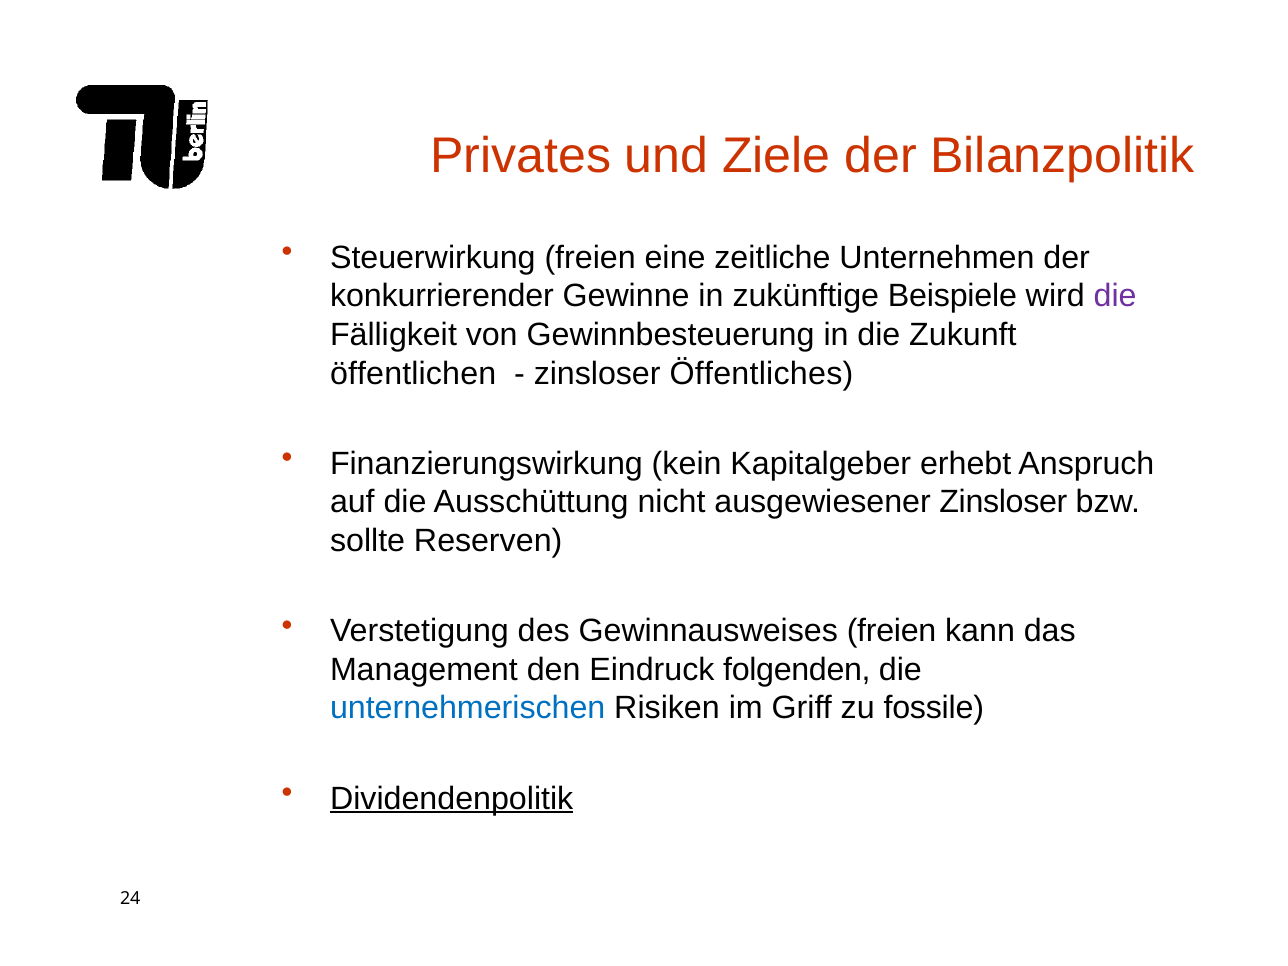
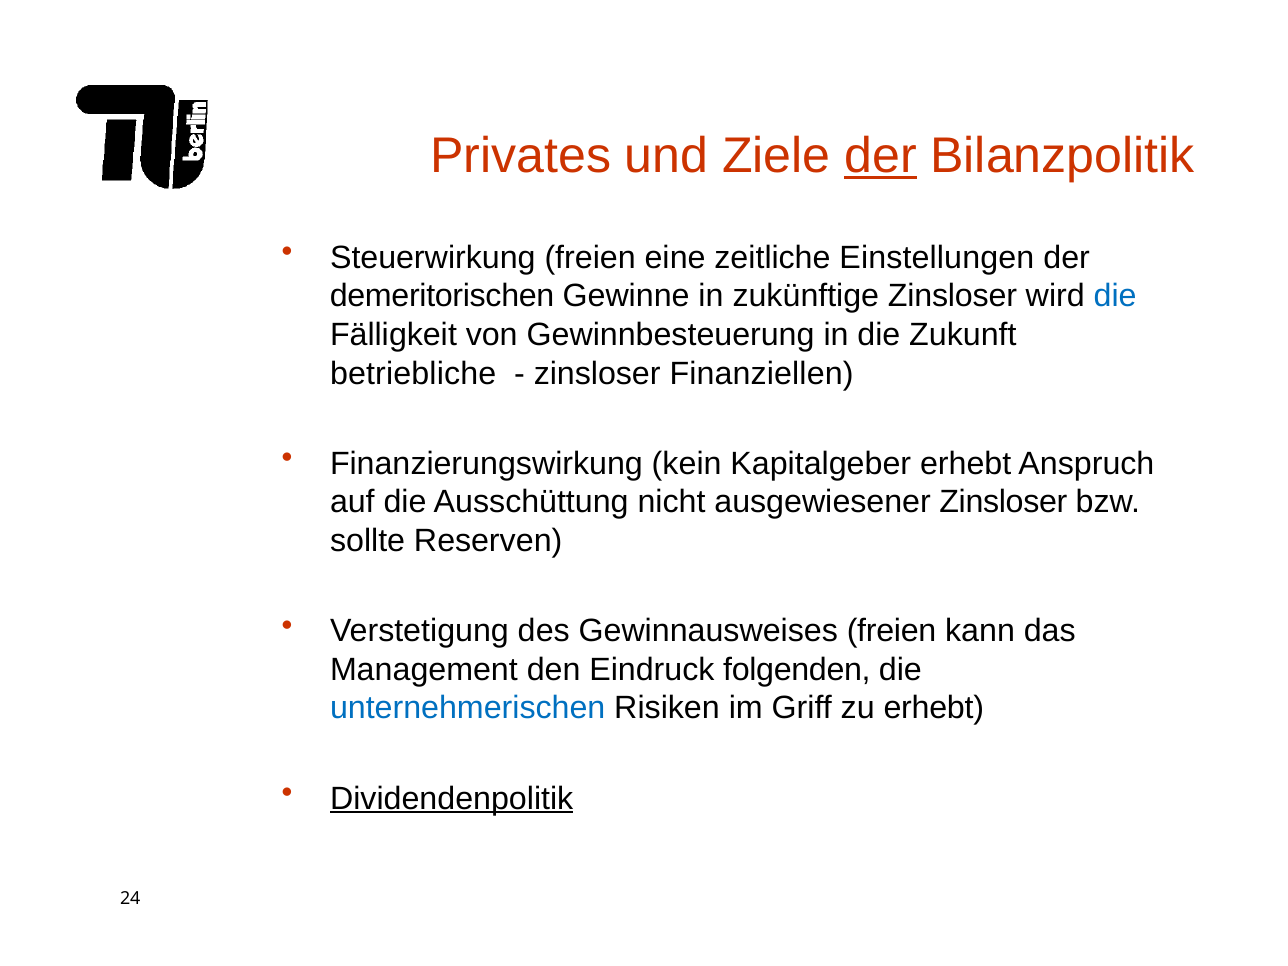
der underline: none -> present (881, 156)
Unternehmen: Unternehmen -> Einstellungen (937, 257)
konkurrierender: konkurrierender -> demeritorischen (442, 296)
zukünftige Beispiele: Beispiele -> Zinsloser (952, 296)
die colour: purple -> blue (1115, 296)
öffentlichen: öffentlichen -> betriebliche (413, 373)
Öffentliches: Öffentliches -> Finanziellen (762, 373)
zu fossile: fossile -> erhebt (934, 708)
